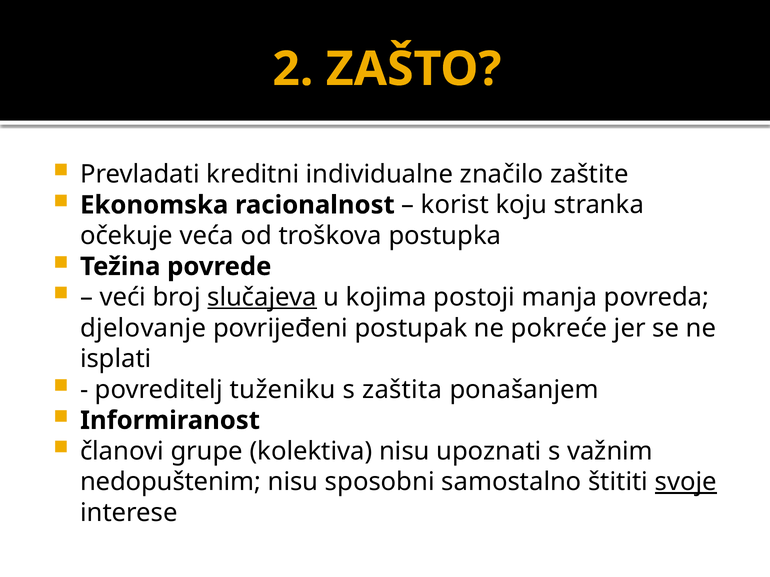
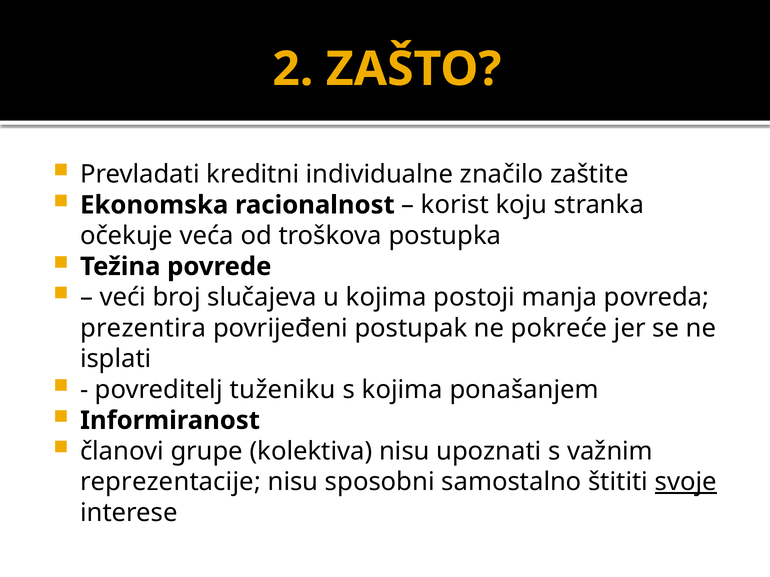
slučajeva underline: present -> none (262, 298)
djelovanje: djelovanje -> prezentira (143, 328)
s zaštita: zaštita -> kojima (402, 390)
nedopuštenim: nedopuštenim -> reprezentacije (171, 482)
